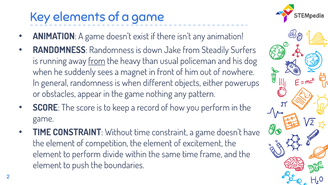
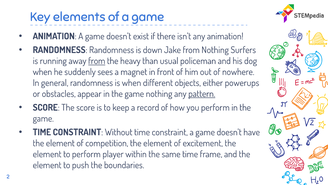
from Steadily: Steadily -> Nothing (215, 50)
pattern underline: none -> present (202, 94)
divide: divide -> player (113, 154)
